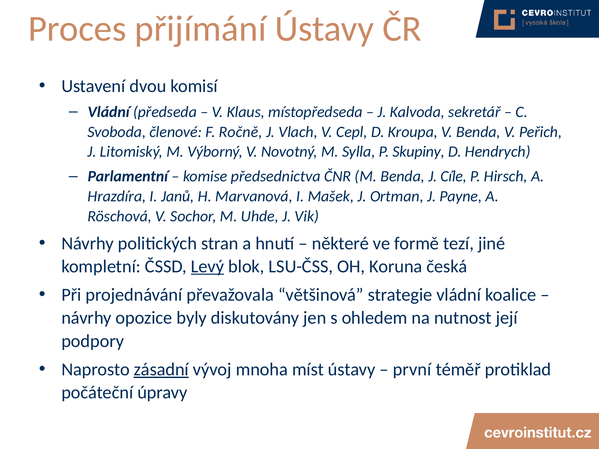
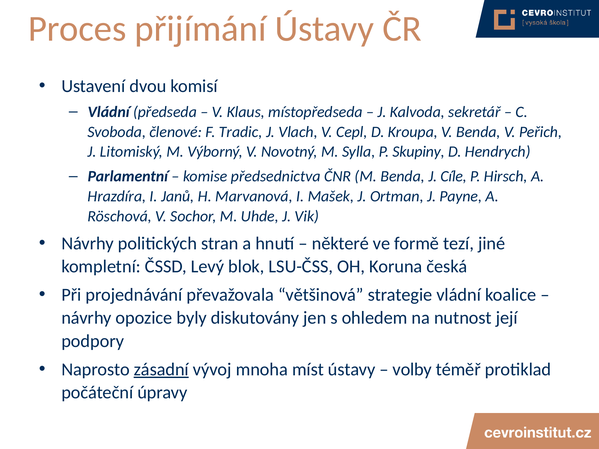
Ročně: Ročně -> Tradic (241, 132)
Levý underline: present -> none (207, 267)
první: první -> volby (412, 370)
